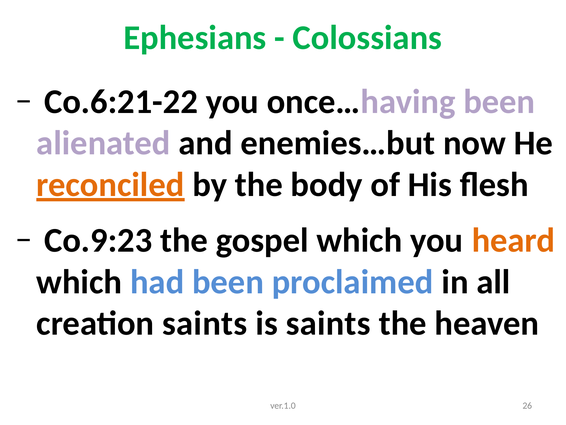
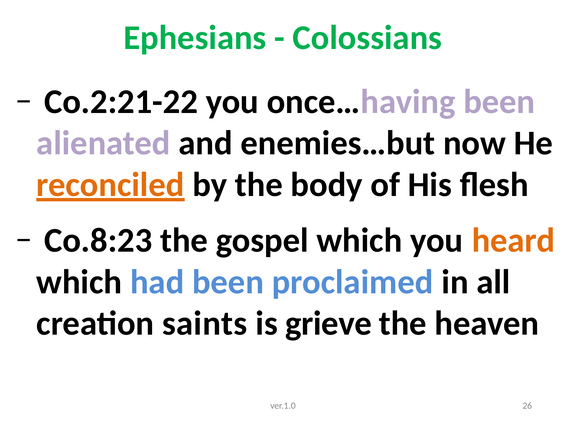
Co.6:21-22: Co.6:21-22 -> Co.2:21-22 (121, 101)
Co.9:23: Co.9:23 -> Co.8:23 (98, 240)
is saints: saints -> grieve (329, 323)
